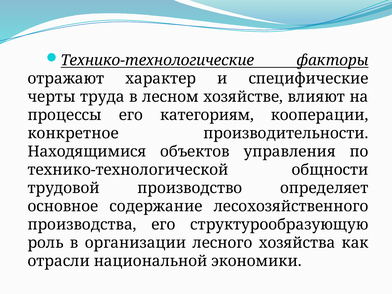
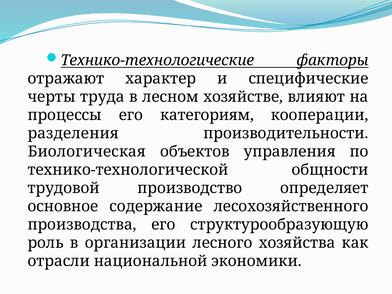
конкретное: конкретное -> разделения (73, 133)
Находящимися: Находящимися -> Биологическая (87, 152)
